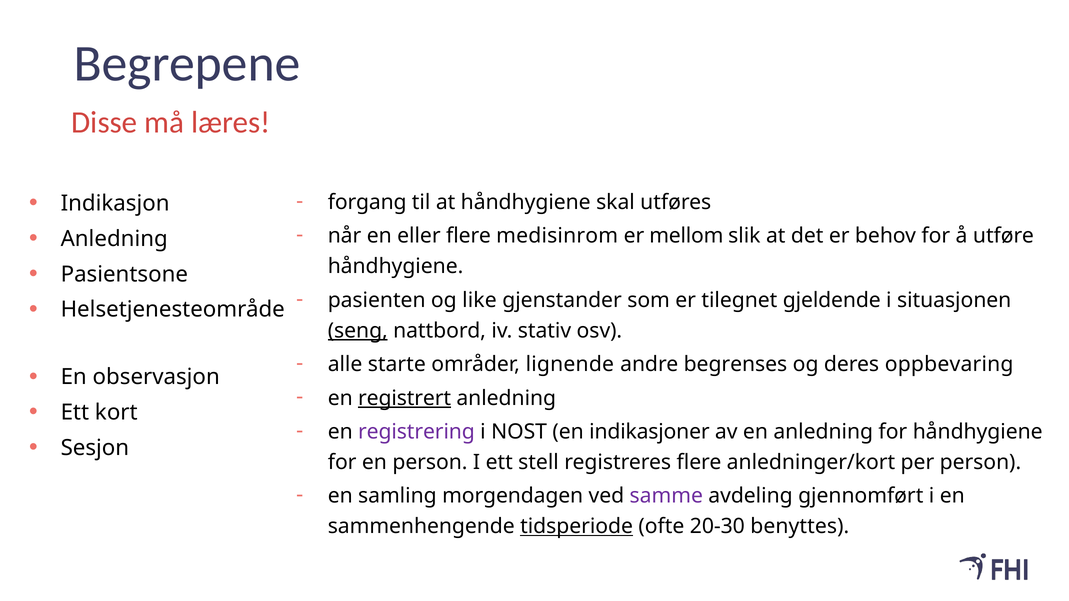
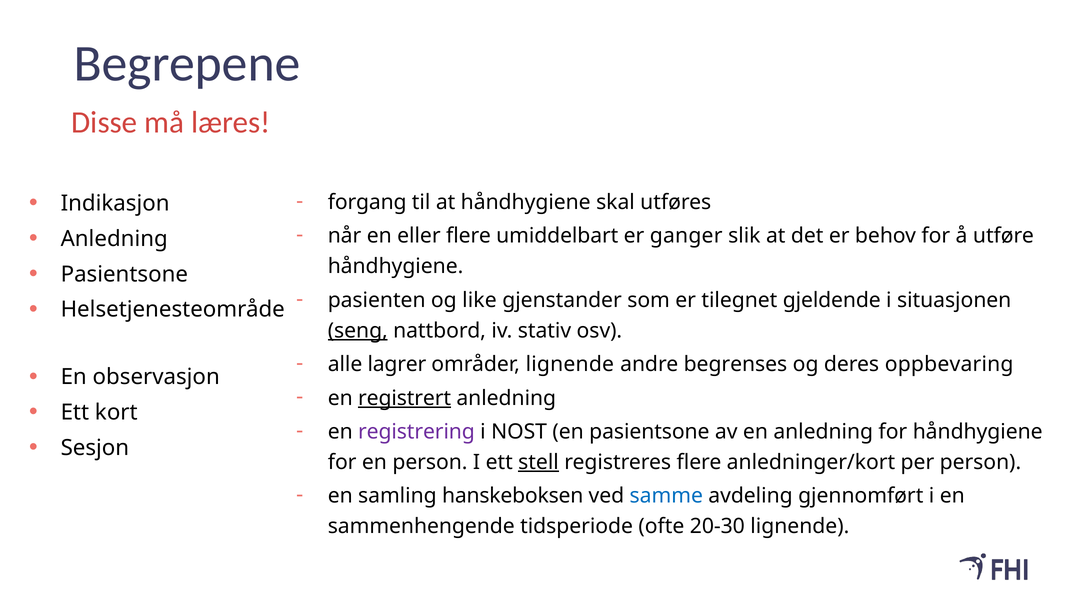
medisinrom: medisinrom -> umiddelbart (557, 236)
mellom: mellom -> ganger (686, 236)
starte: starte -> lagrer (397, 365)
en indikasjoner: indikasjoner -> pasientsone (649, 432)
stell underline: none -> present (539, 462)
morgendagen: morgendagen -> hanskeboksen (513, 496)
samme colour: purple -> blue (666, 496)
tidsperiode underline: present -> none (577, 527)
20-30 benyttes: benyttes -> lignende (800, 527)
